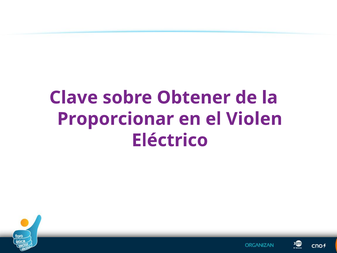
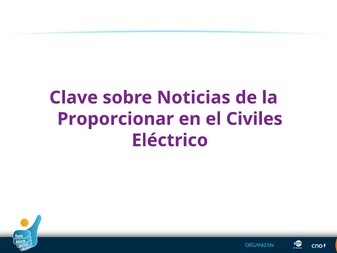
Obtener: Obtener -> Noticias (194, 97)
Violen: Violen -> Civiles (254, 119)
